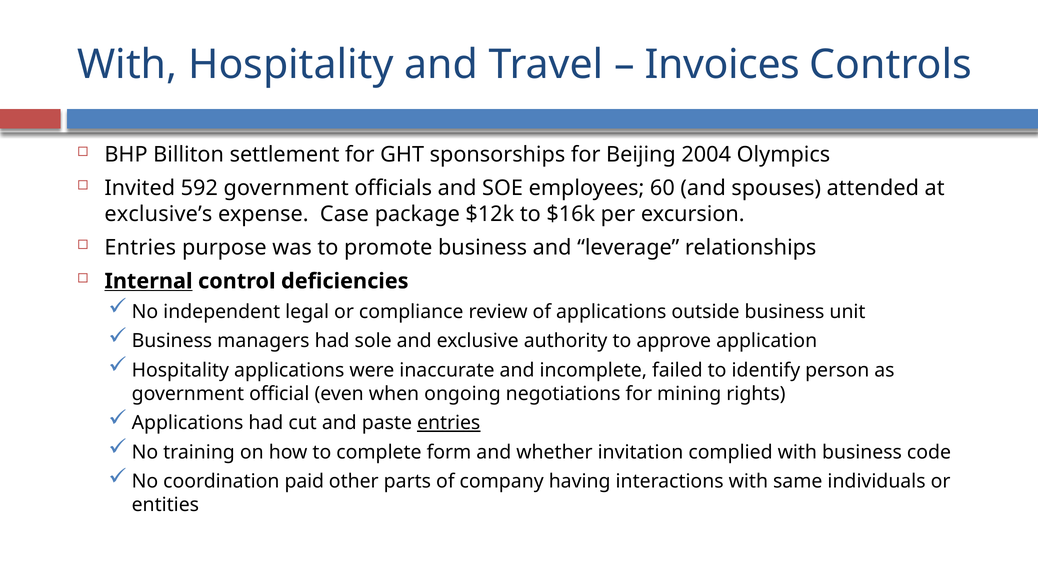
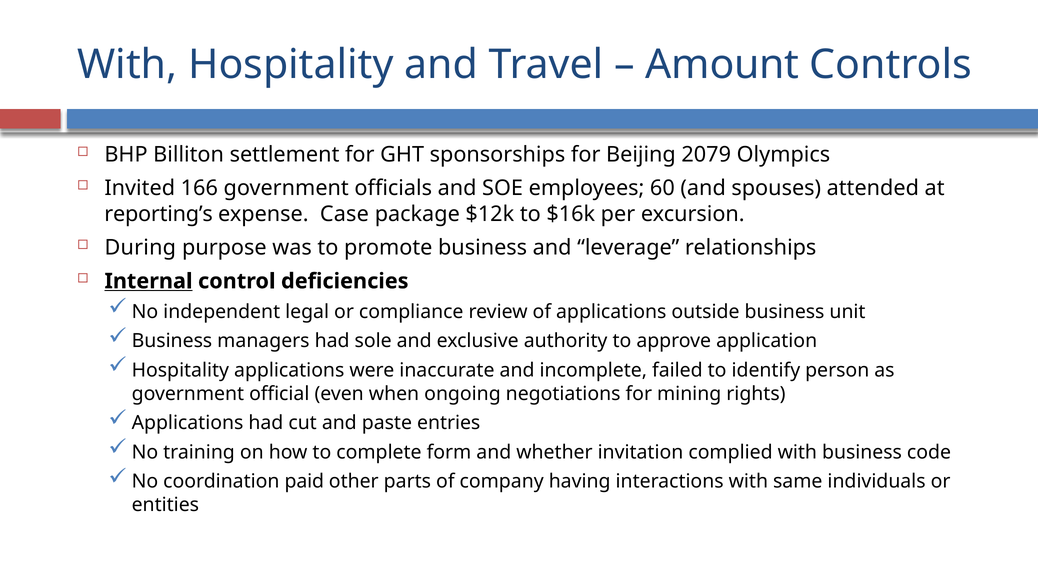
Invoices: Invoices -> Amount (722, 64)
2004: 2004 -> 2079 (706, 155)
592: 592 -> 166 (199, 188)
exclusive’s: exclusive’s -> reporting’s (159, 214)
Entries: Entries -> During (140, 248)
entries underline: present -> none (449, 423)
